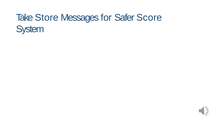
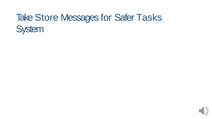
Score: Score -> Tasks (149, 18)
